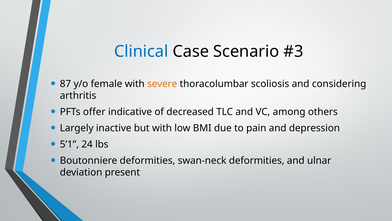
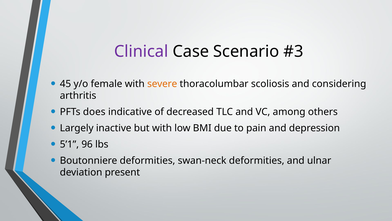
Clinical colour: blue -> purple (141, 51)
87: 87 -> 45 (65, 84)
offer: offer -> does (94, 112)
24: 24 -> 96 (87, 144)
